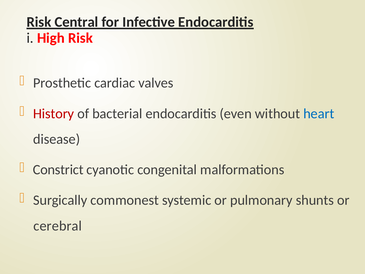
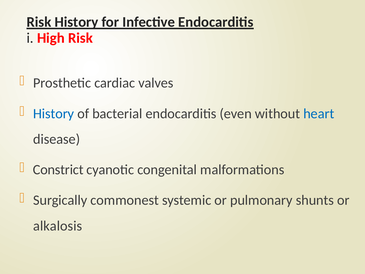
Risk Central: Central -> History (76, 22)
History colour: red -> blue (54, 113)
cerebral: cerebral -> alkalosis (58, 226)
